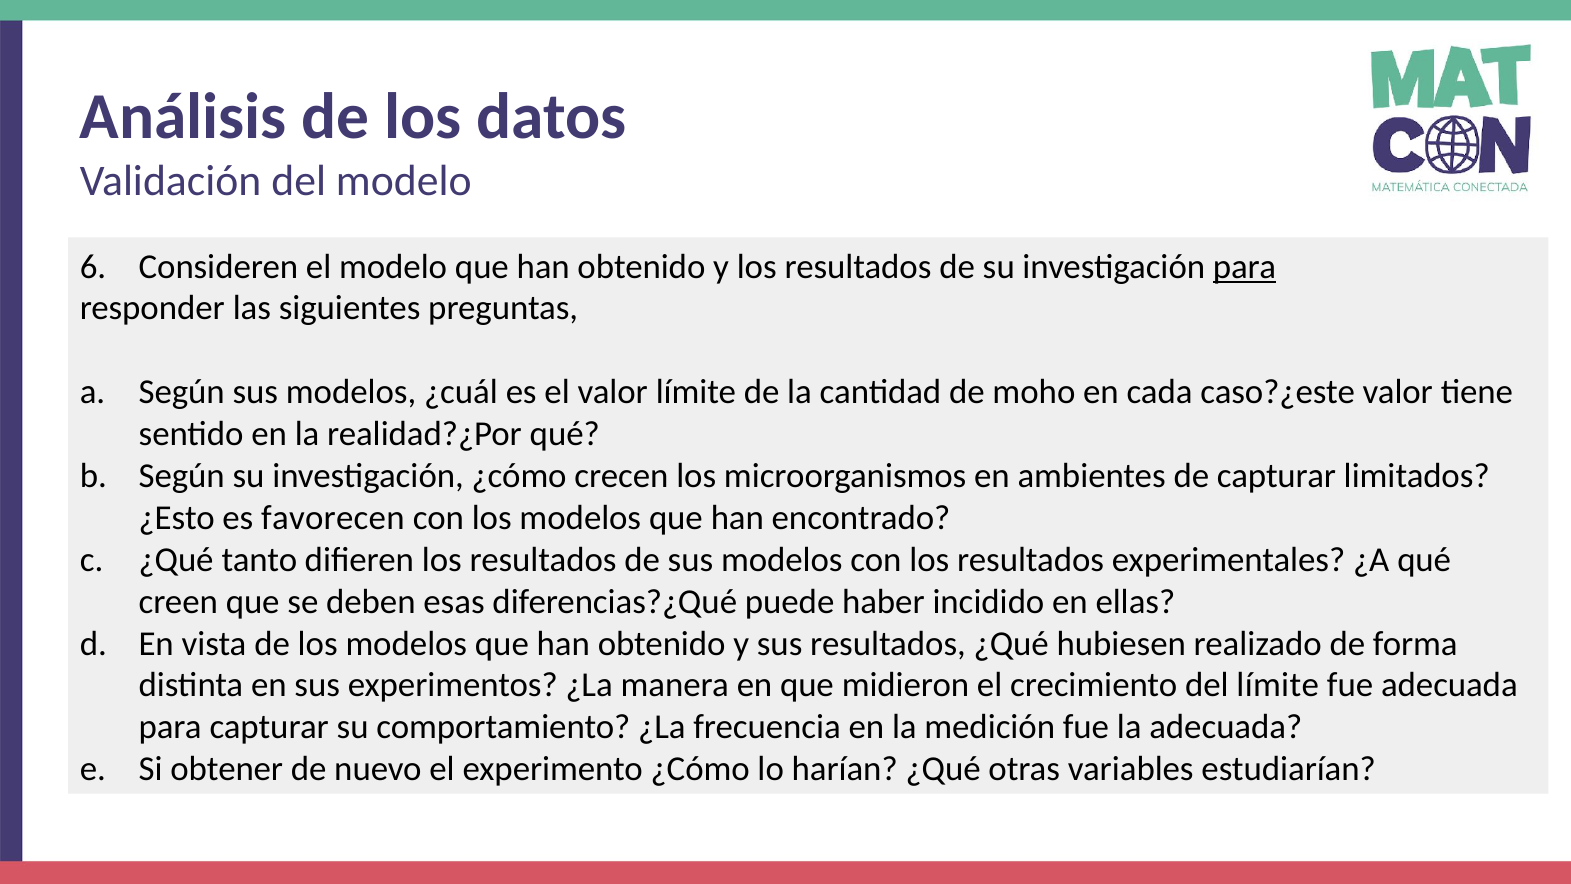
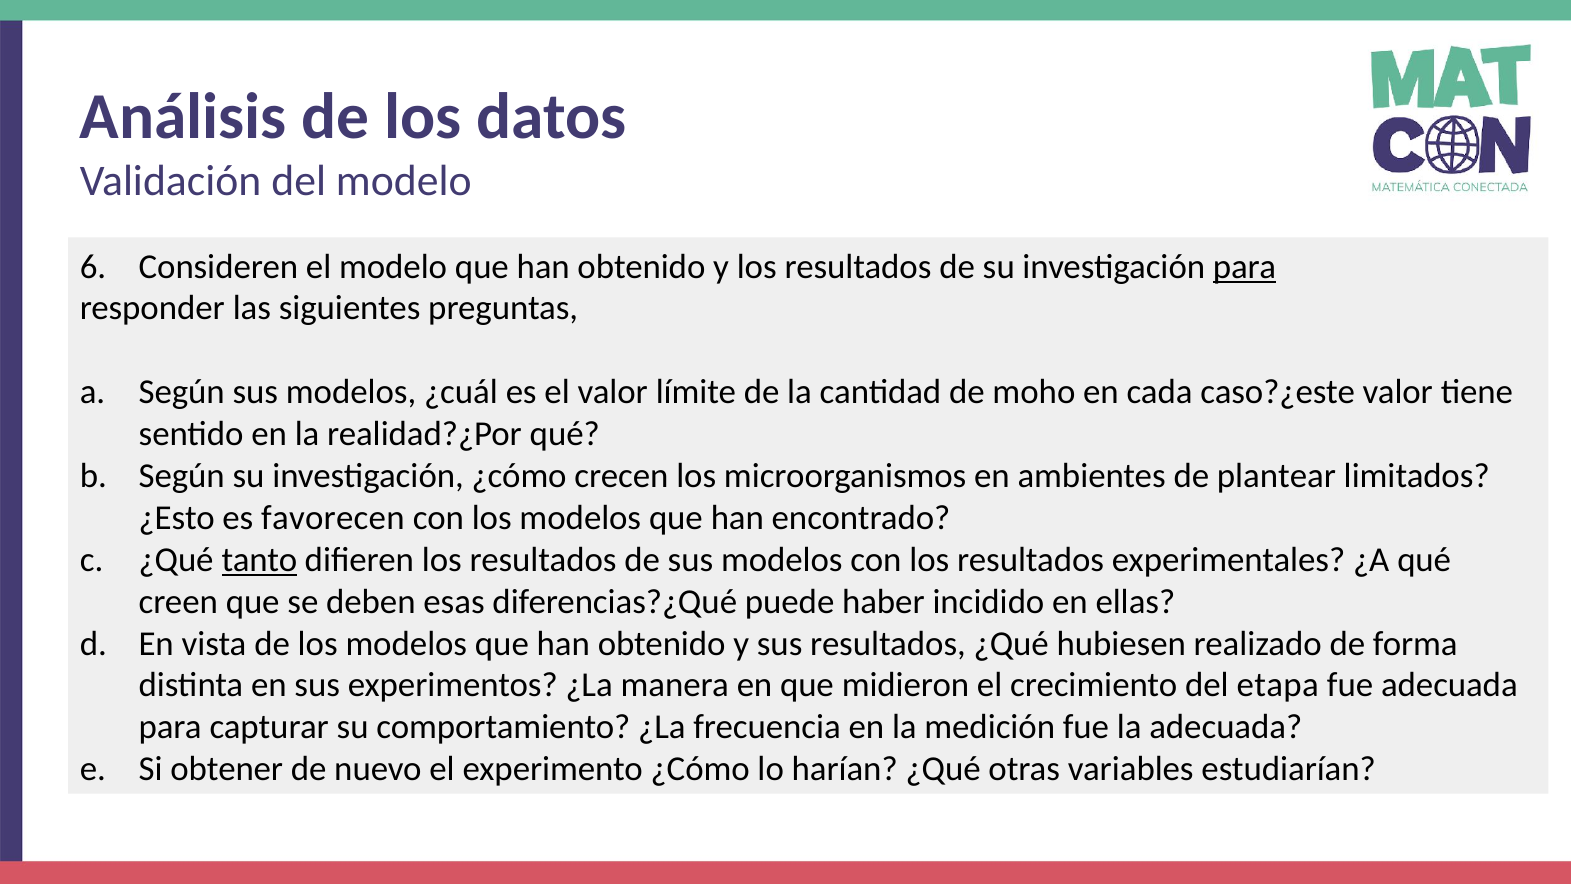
de capturar: capturar -> plantear (1276, 476)
tanto underline: none -> present (259, 560)
del límite: límite -> etapa (1278, 685)
